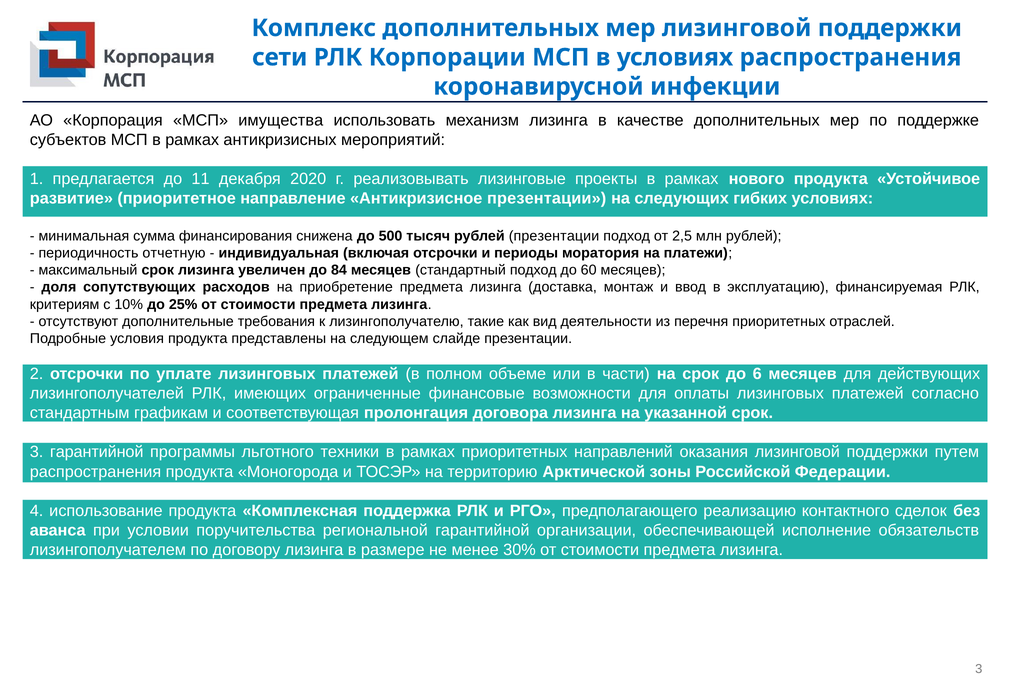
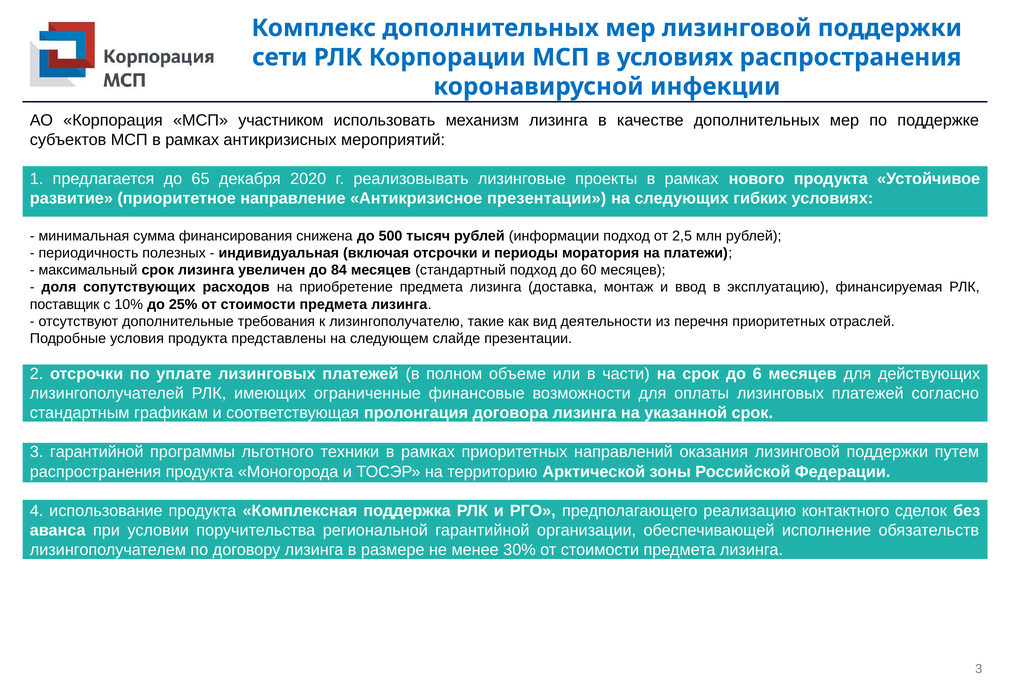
имущества: имущества -> участником (281, 120)
11: 11 -> 65 (201, 179)
рублей презентации: презентации -> информации (554, 236)
отчетную: отчетную -> полезных (174, 253)
критериям: критериям -> поставщик (65, 305)
